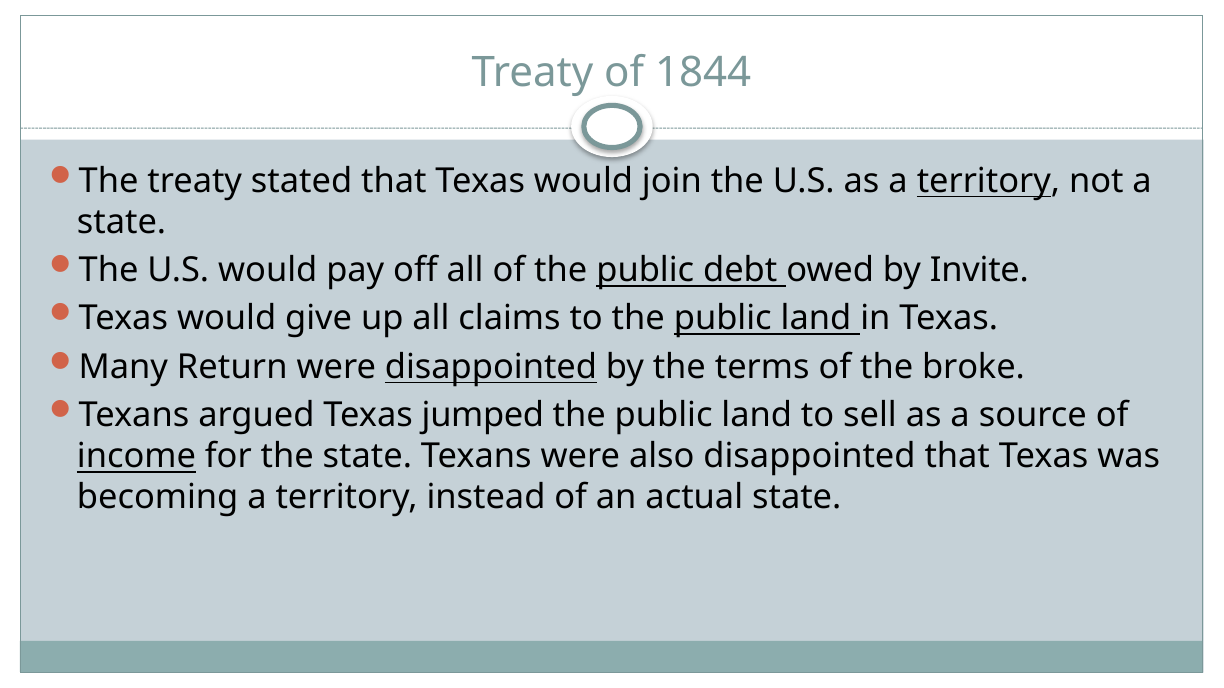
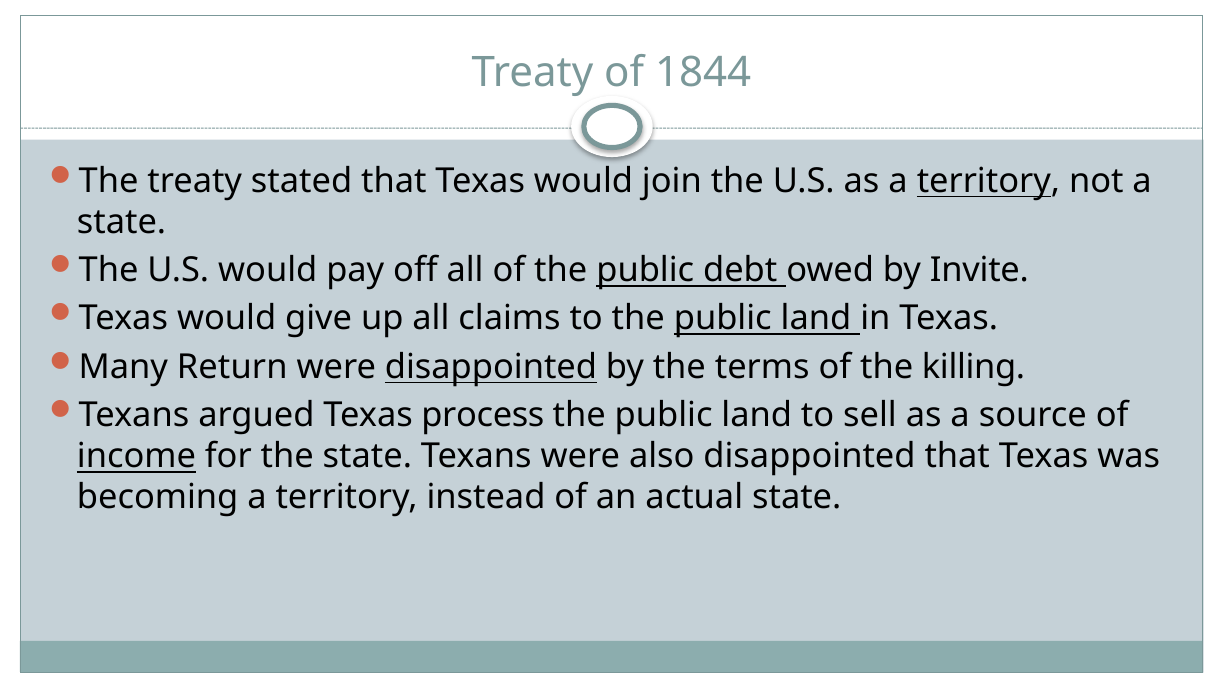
broke: broke -> killing (974, 367)
jumped: jumped -> process (483, 415)
